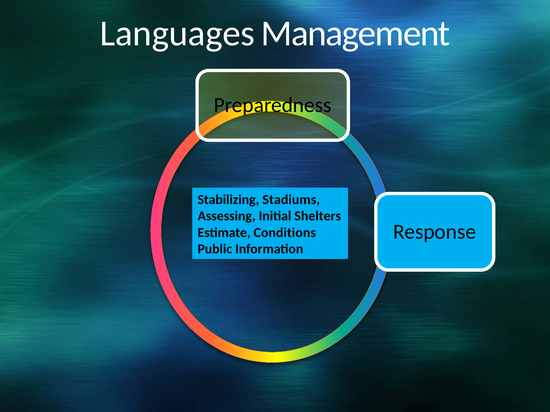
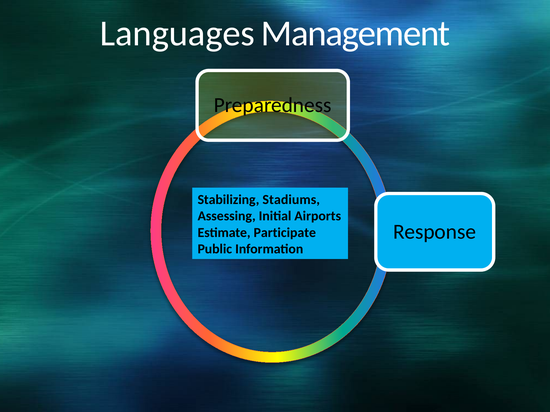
Shelters: Shelters -> Airports (318, 216)
Conditions: Conditions -> Participate (285, 233)
